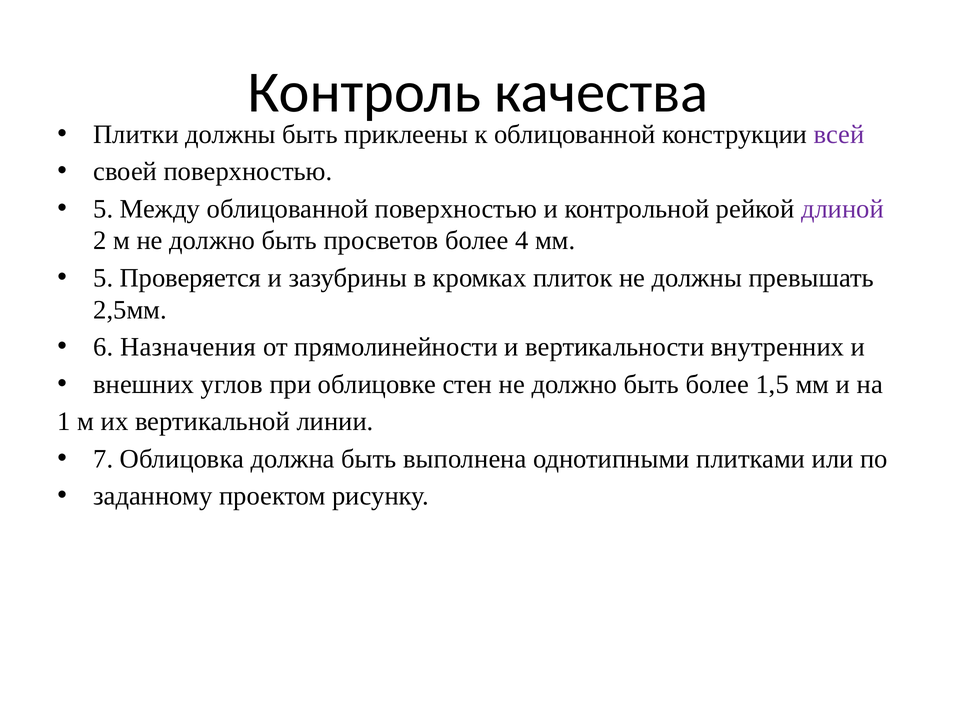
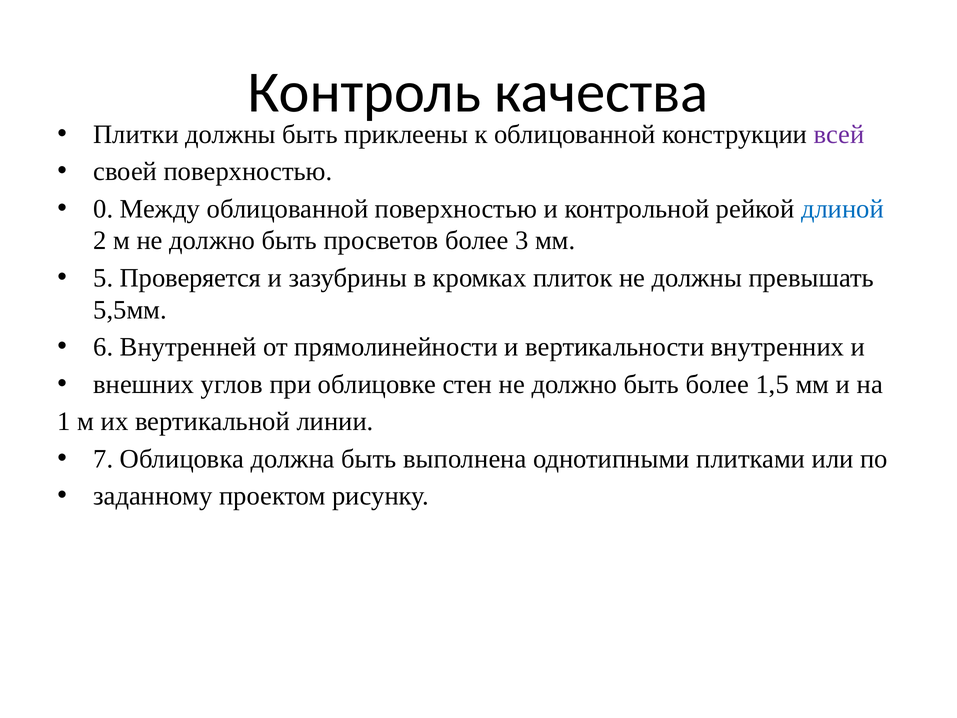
5: 5 -> 0 (103, 209)
длиной colour: purple -> blue (843, 209)
4: 4 -> 3 (522, 241)
2,5мм: 2,5мм -> 5,5мм (130, 310)
Назначения: Назначения -> Внутренней (188, 347)
